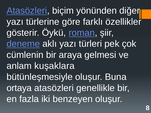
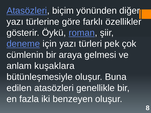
aklı: aklı -> için (50, 44)
ortaya: ortaya -> edilen (19, 88)
